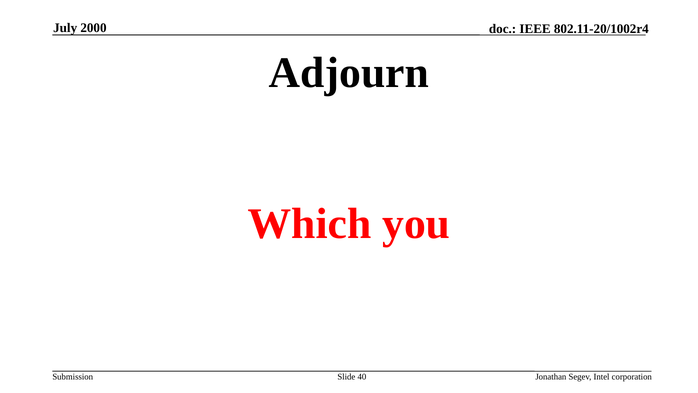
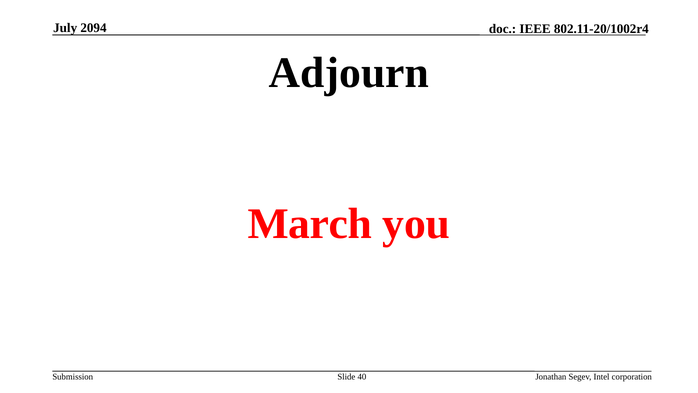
2000: 2000 -> 2094 (93, 28)
Which: Which -> March (310, 224)
